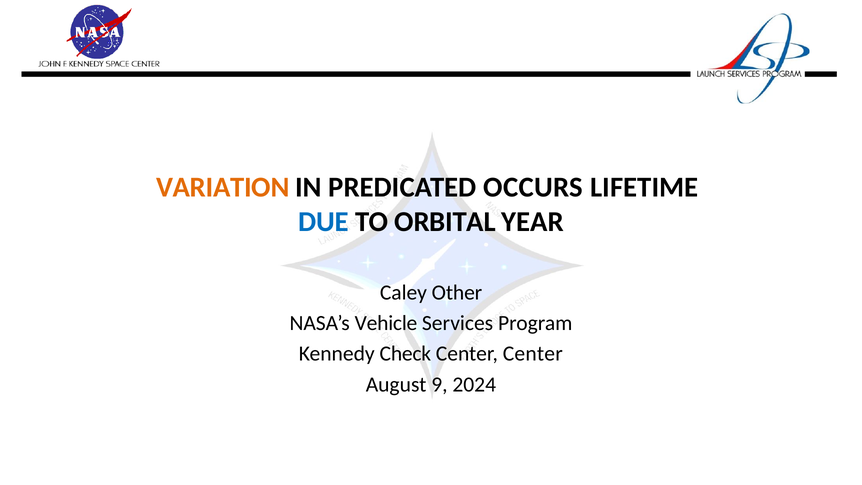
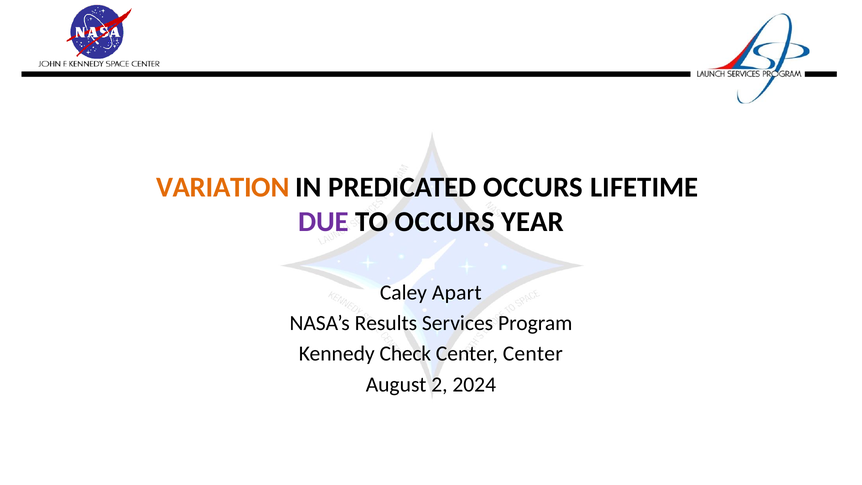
DUE colour: blue -> purple (323, 222)
TO ORBITAL: ORBITAL -> OCCURS (445, 222)
Other: Other -> Apart (457, 292)
Vehicle: Vehicle -> Results (386, 323)
9: 9 -> 2 (439, 384)
